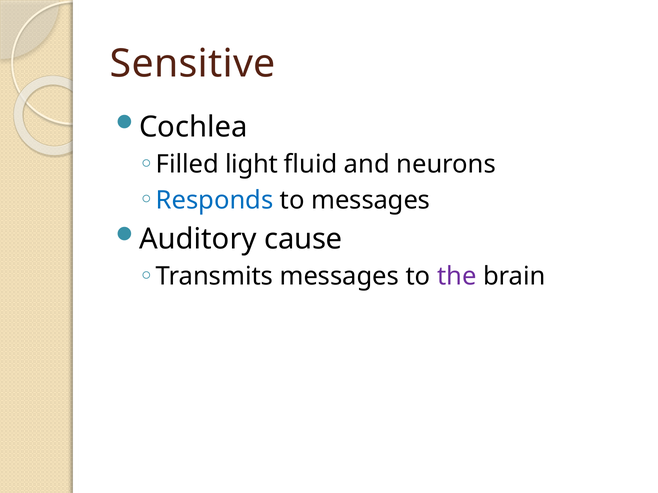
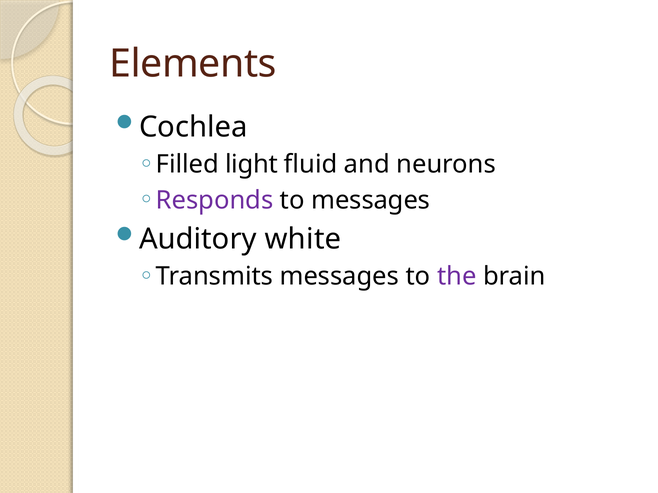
Sensitive: Sensitive -> Elements (193, 64)
Responds colour: blue -> purple (215, 200)
cause: cause -> white (303, 239)
